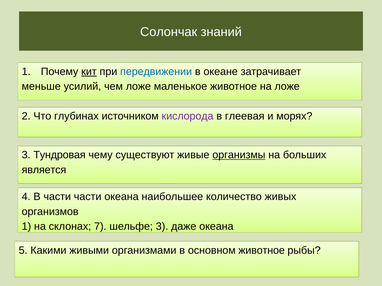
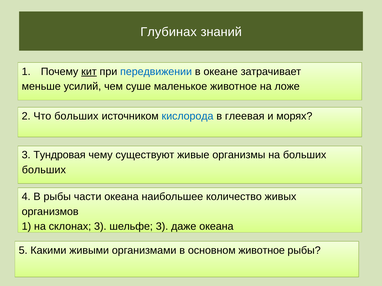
Солончак: Солончак -> Глубинах (169, 32)
чем ложе: ложе -> суше (138, 87)
Что глубинах: глубинах -> больших (76, 116)
кислорода colour: purple -> blue (188, 116)
организмы underline: present -> none (239, 155)
является: является -> больших (44, 170)
В части: части -> рыбы (57, 197)
склонах 7: 7 -> 3 (100, 227)
